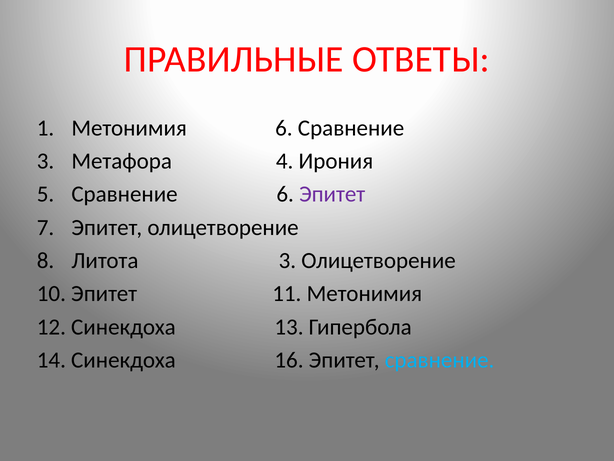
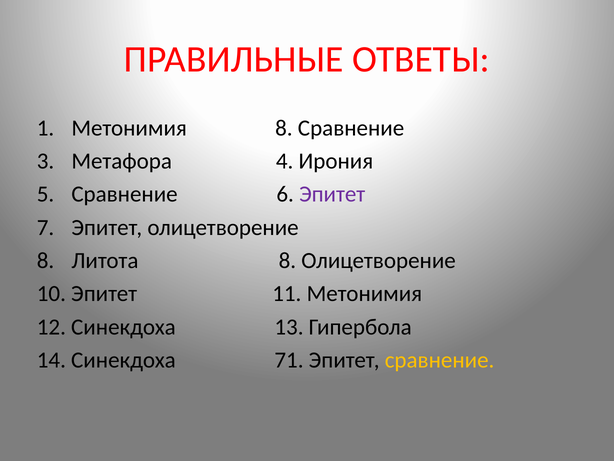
Метонимия 6: 6 -> 8 (284, 128)
Литота 3: 3 -> 8 (287, 260)
16: 16 -> 71 (289, 360)
сравнение colour: light blue -> yellow (440, 360)
